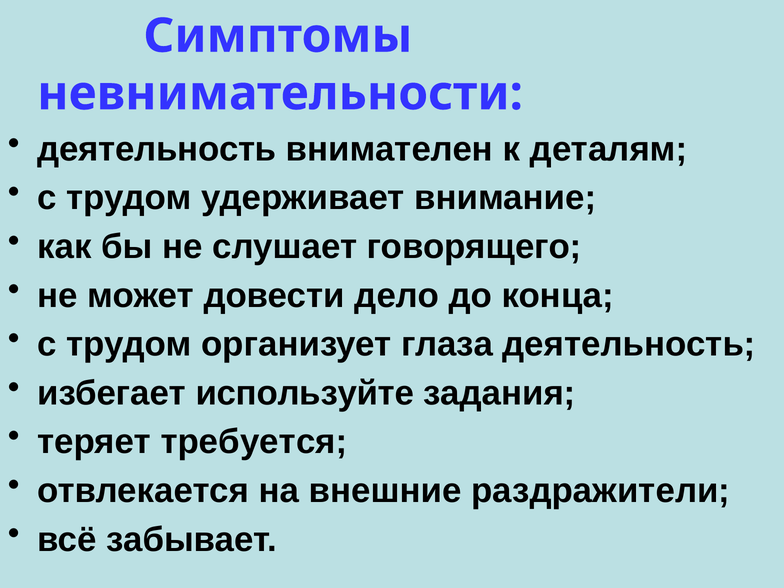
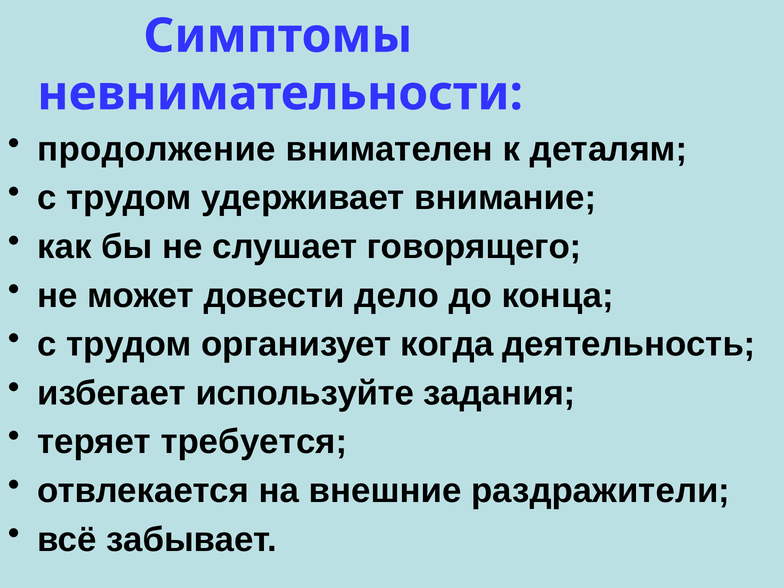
деятельность: деятельность -> продолжение (157, 149)
глаза: глаза -> когда (447, 344)
